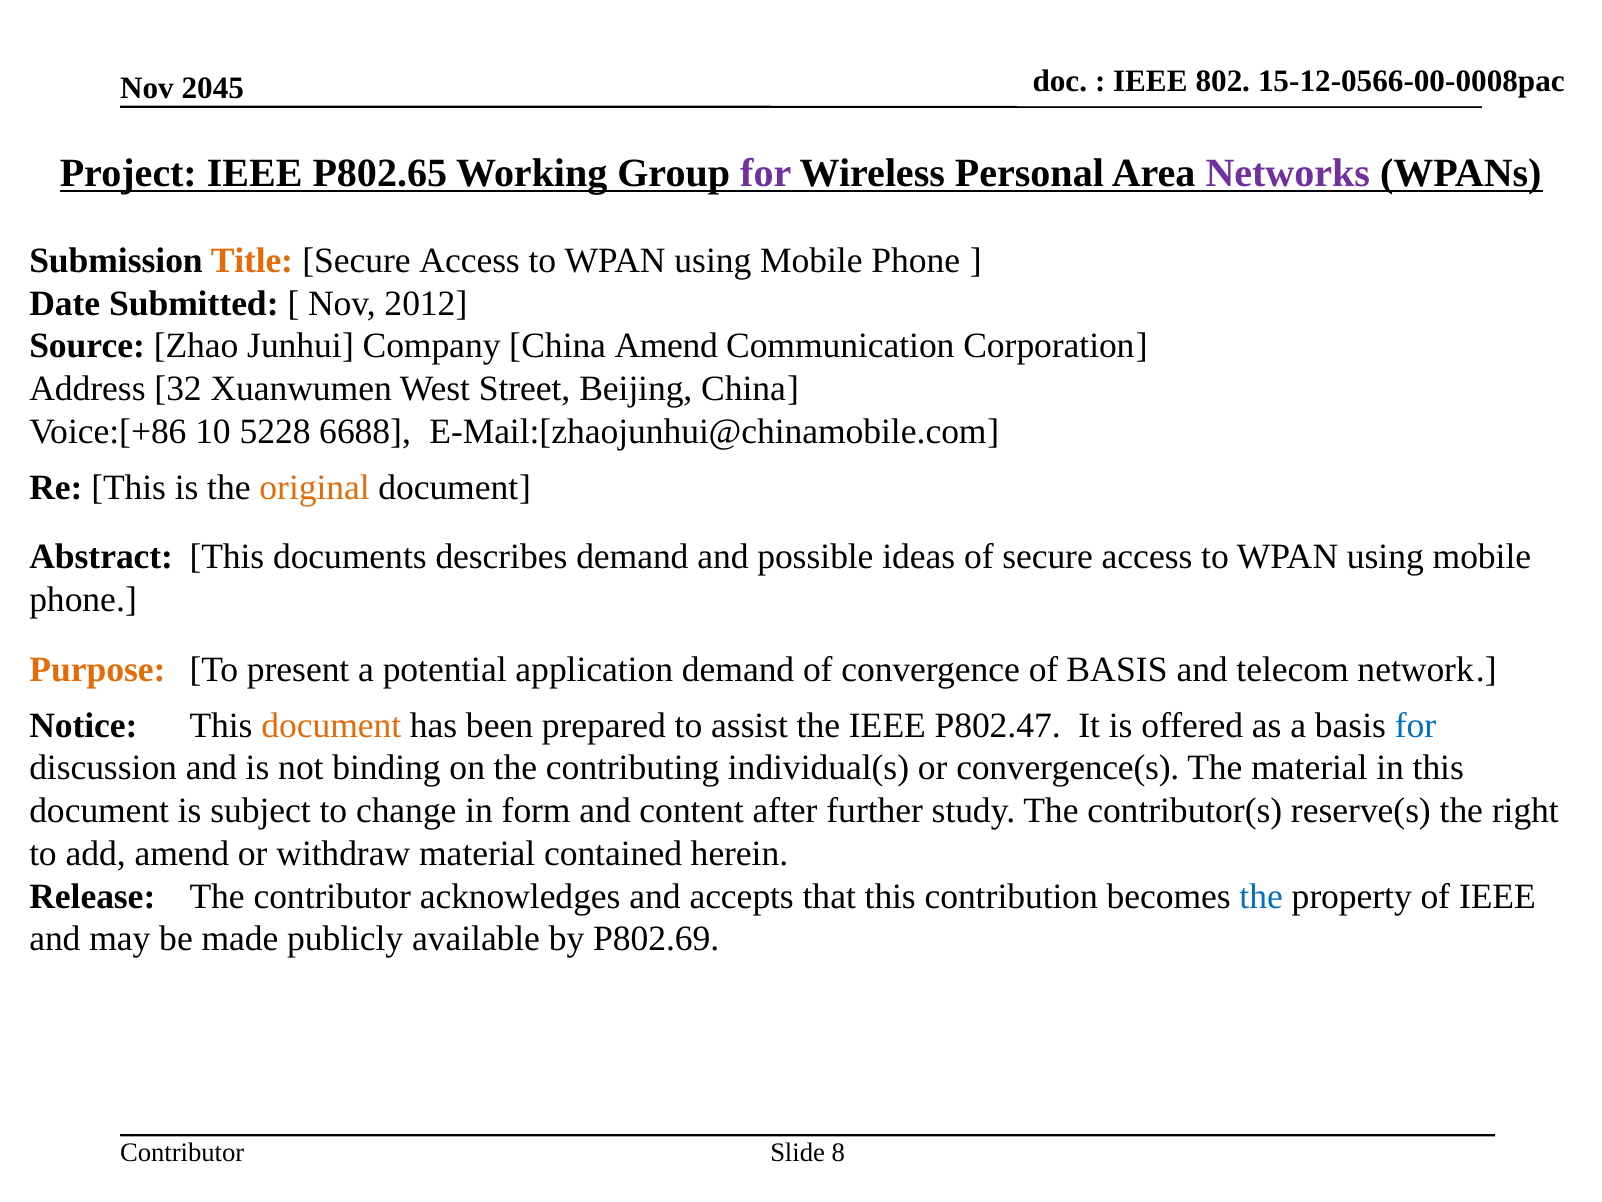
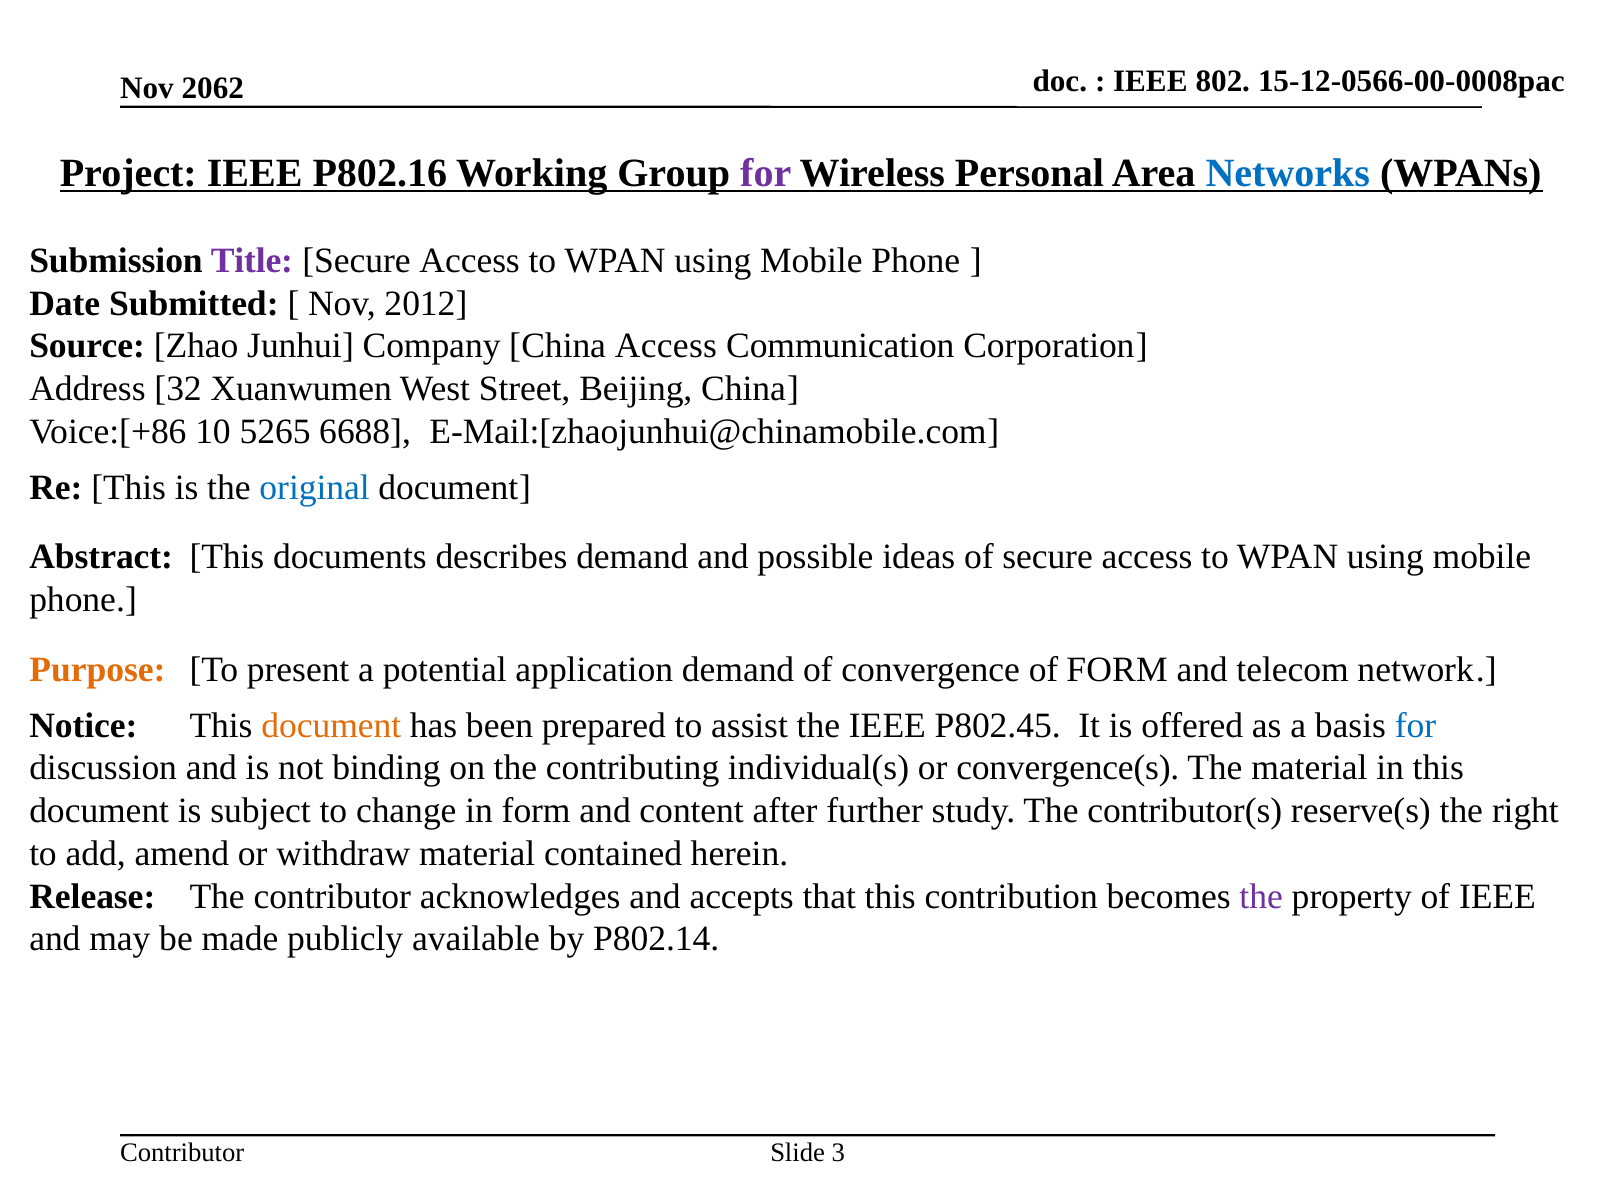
2045: 2045 -> 2062 (213, 88)
P802.65: P802.65 -> P802.16 (380, 173)
Networks colour: purple -> blue (1288, 173)
Title colour: orange -> purple (252, 261)
China Amend: Amend -> Access (666, 346)
5228: 5228 -> 5265 (275, 431)
original colour: orange -> blue (315, 488)
of BASIS: BASIS -> FORM (1117, 669)
P802.47: P802.47 -> P802.45 (998, 725)
the colour: blue -> purple (1261, 896)
P802.69: P802.69 -> P802.14 (656, 939)
8: 8 -> 3 (838, 1152)
